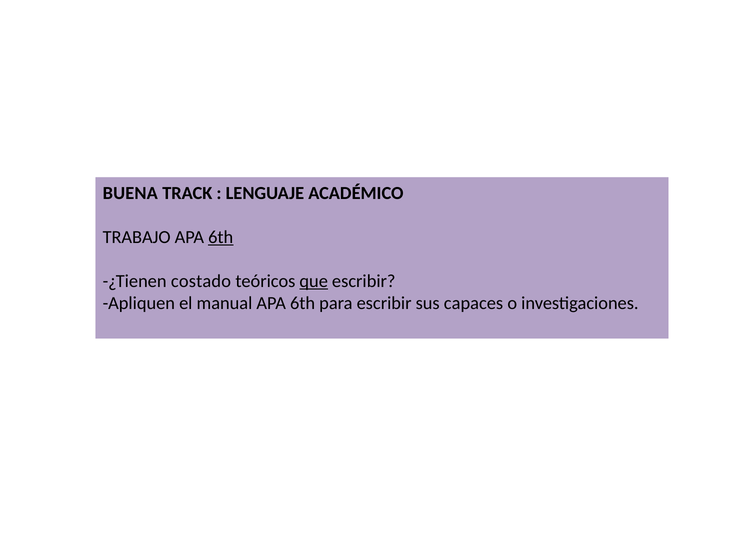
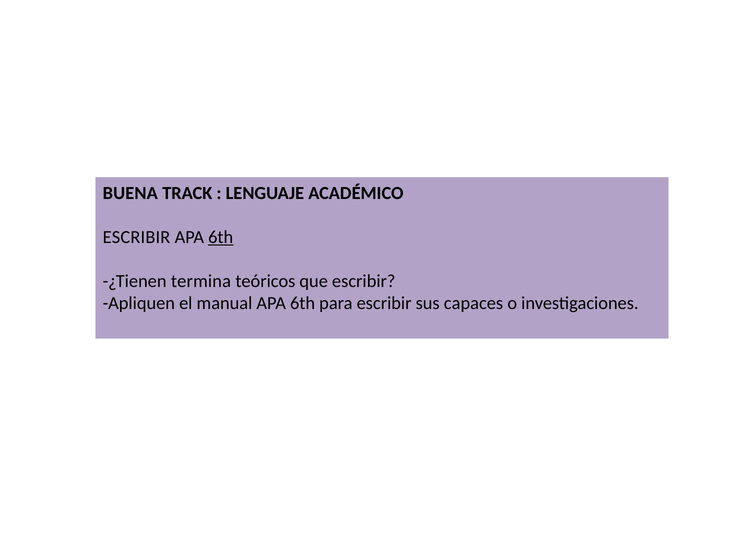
TRABAJO: TRABAJO -> ESCRIBIR (137, 237)
costado: costado -> termina (201, 281)
que underline: present -> none (314, 281)
